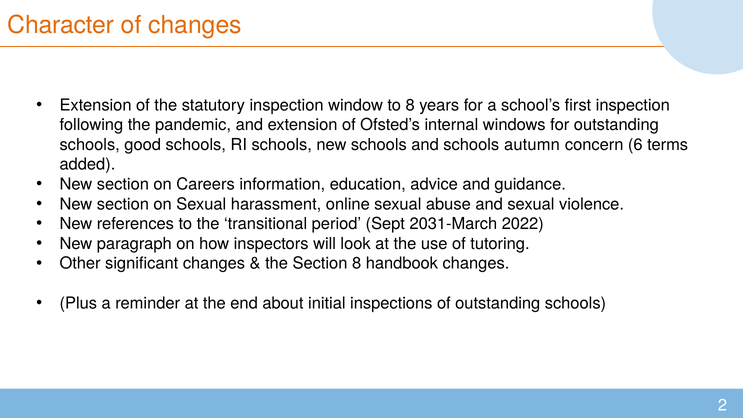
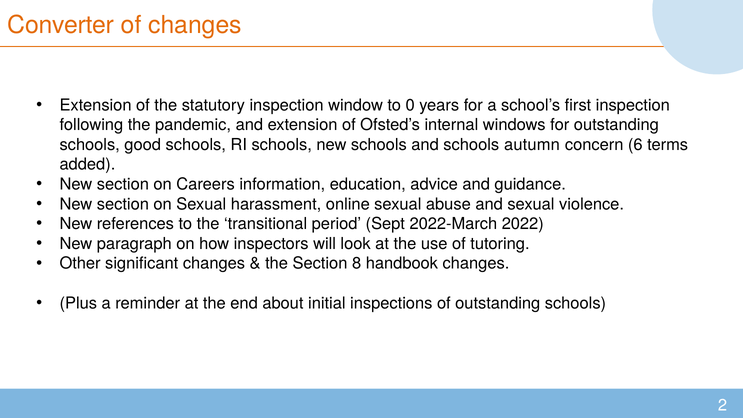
Character: Character -> Converter (61, 25)
to 8: 8 -> 0 (410, 105)
2031-March: 2031-March -> 2022-March (453, 224)
